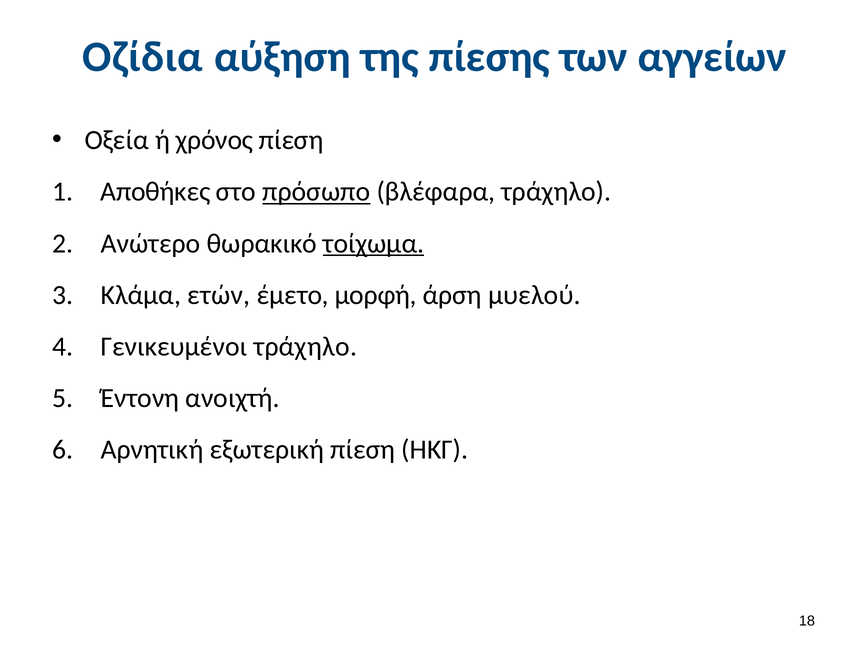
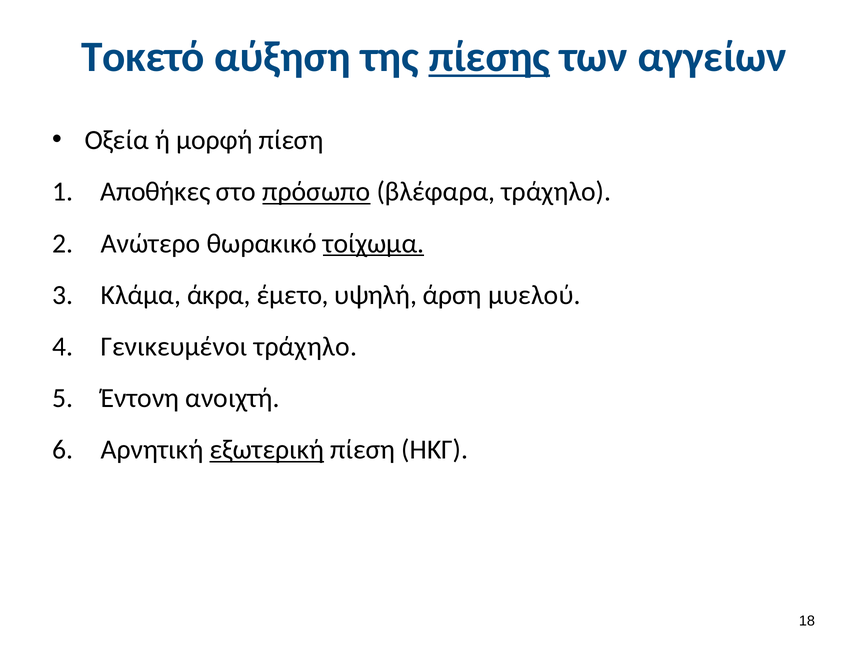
Οζίδια: Οζίδια -> Τοκετό (143, 57)
πίεσης underline: none -> present (489, 57)
χρόνος: χρόνος -> μορφή (214, 140)
ετών: ετών -> άκρα (219, 295)
μορφή: μορφή -> υψηλή (376, 295)
εξωτερική underline: none -> present (267, 450)
